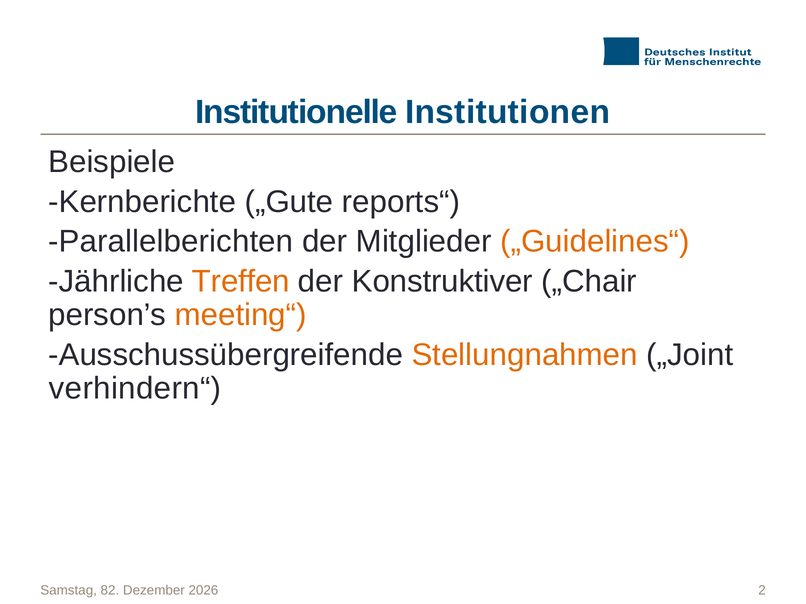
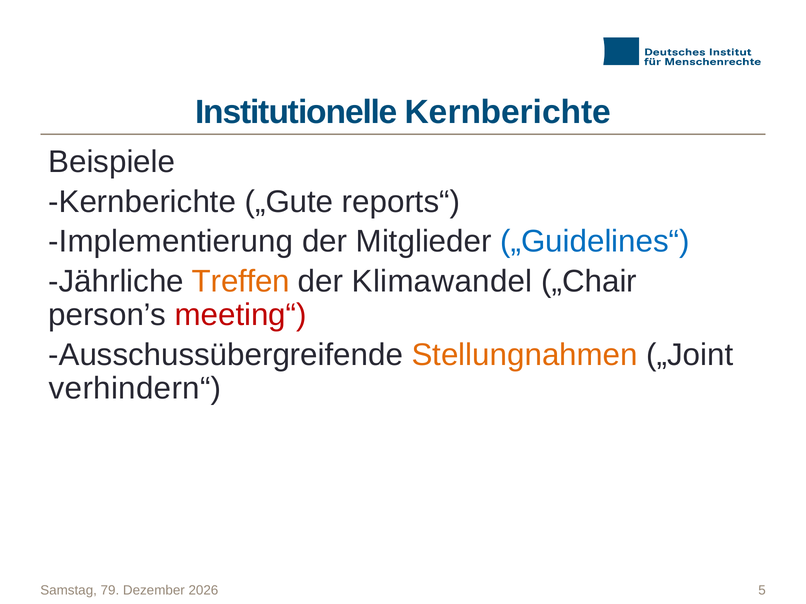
Institutionelle Institutionen: Institutionen -> Kernberichte (508, 112)
Parallelberichten: Parallelberichten -> Implementierung (171, 242)
„Guidelines“ colour: orange -> blue (595, 242)
Konstruktiver: Konstruktiver -> Klimawandel (442, 282)
meeting“ colour: orange -> red (241, 315)
82: 82 -> 79 (110, 591)
2: 2 -> 5 (762, 591)
